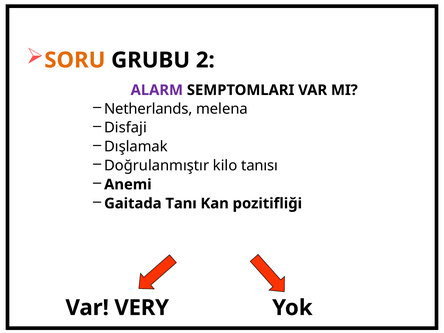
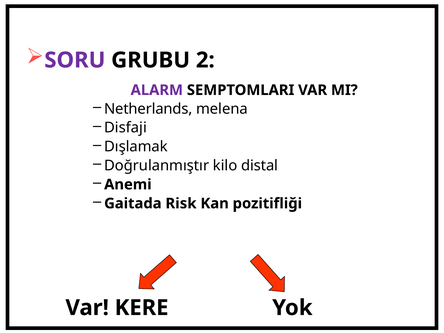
SORU colour: orange -> purple (75, 60)
tanısı: tanısı -> distal (260, 166)
Tanı: Tanı -> Risk (181, 203)
VERY: VERY -> KERE (142, 308)
